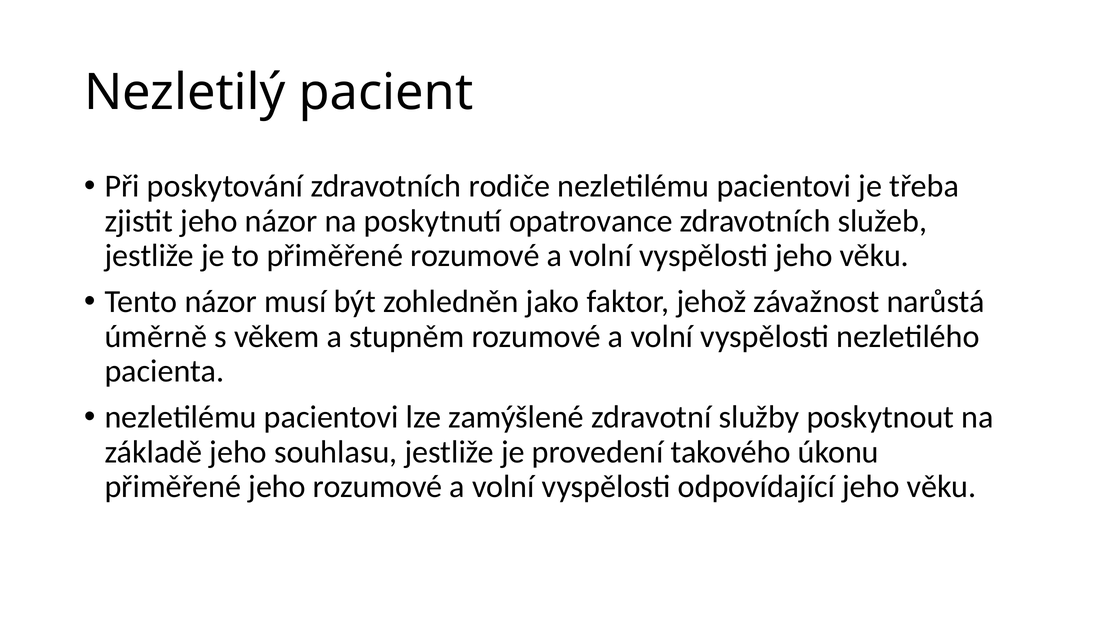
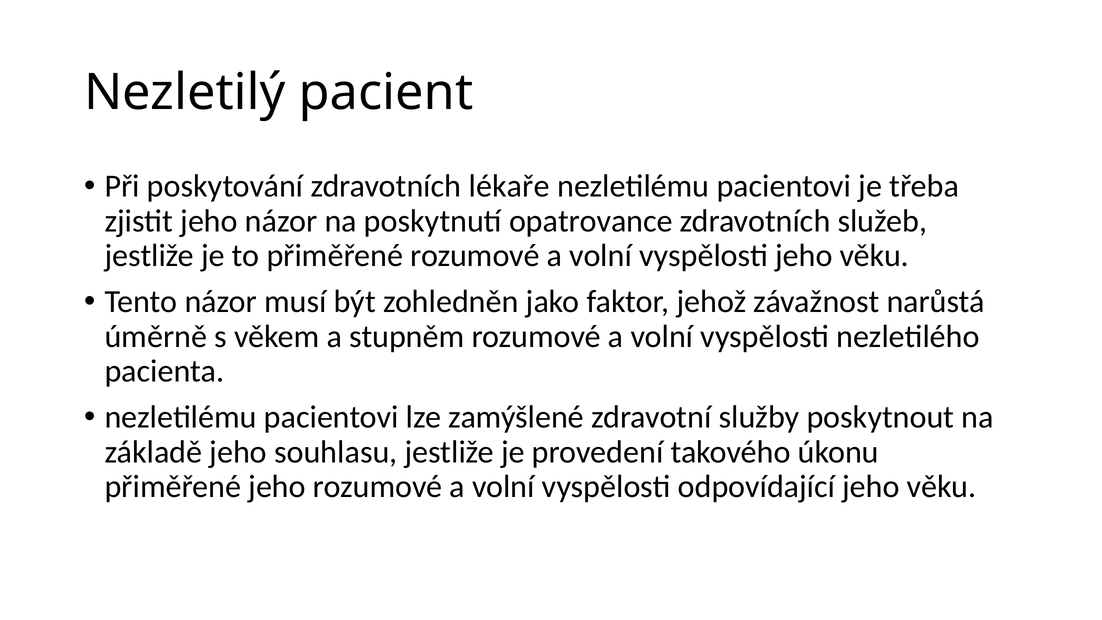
rodiče: rodiče -> lékaře (509, 186)
